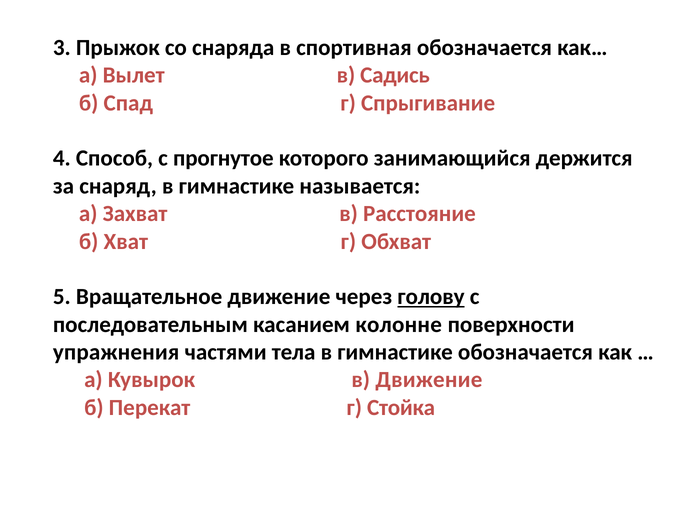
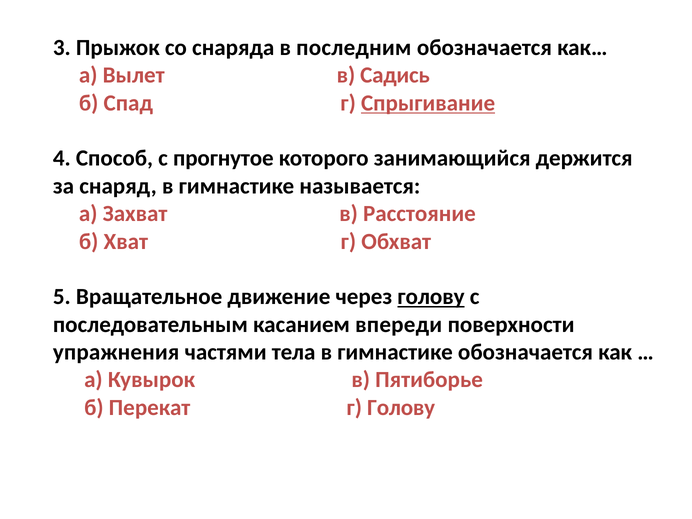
спортивная: спортивная -> последним (354, 48)
Спрыгивание underline: none -> present (428, 103)
колонне: колонне -> впереди (399, 324)
в Движение: Движение -> Пятиборье (429, 380)
г Стойка: Стойка -> Голову (401, 408)
